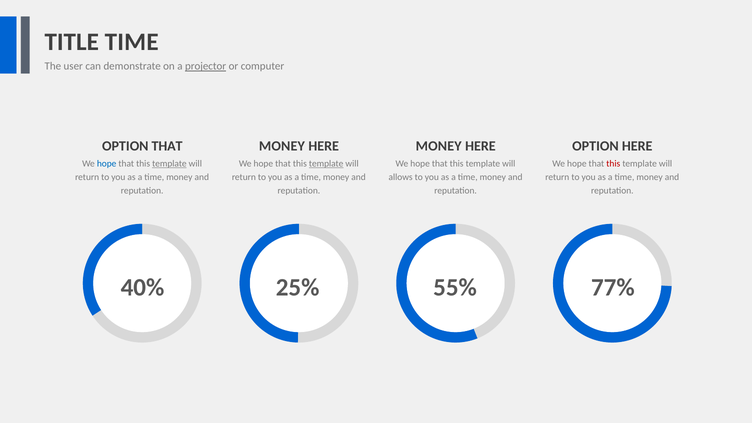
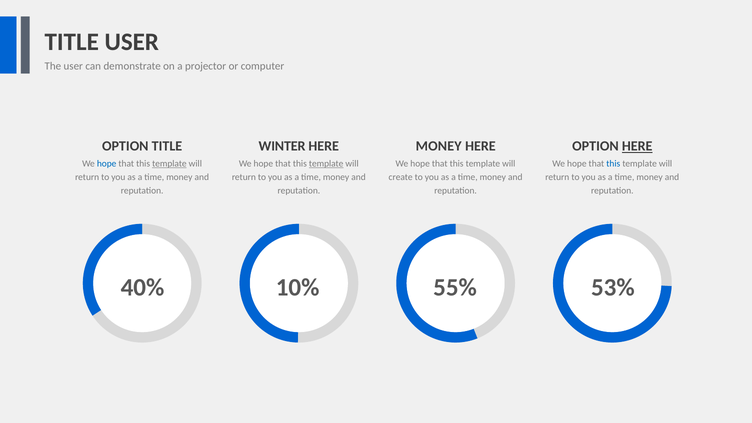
TITLE TIME: TIME -> USER (132, 42)
projector underline: present -> none (206, 66)
OPTION THAT: THAT -> TITLE (167, 146)
MONEY: MONEY -> WINTER (282, 146)
HERE underline: none -> present (637, 146)
this colour: red -> blue (613, 164)
allows: allows -> create (401, 177)
25%: 25% -> 10% (298, 288)
77%: 77% -> 53% (613, 288)
